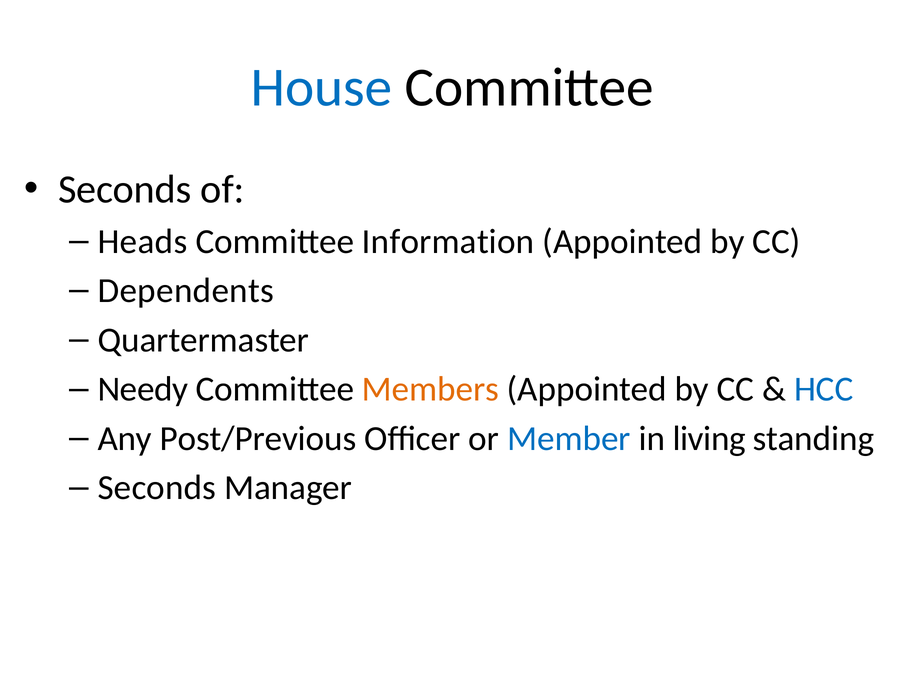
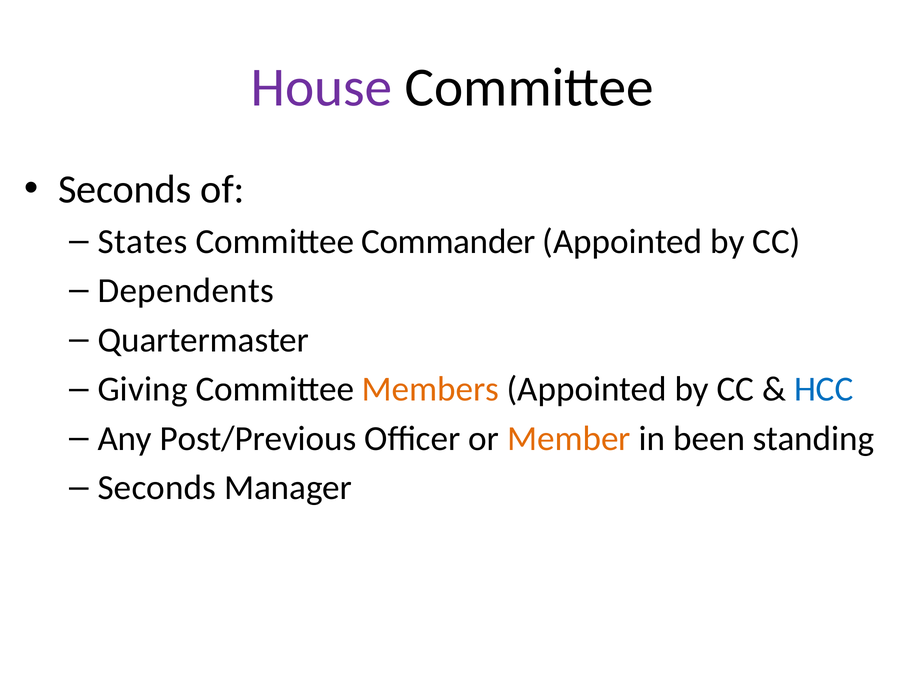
House colour: blue -> purple (321, 88)
Heads: Heads -> States (143, 242)
Information: Information -> Commander (448, 242)
Needy: Needy -> Giving (143, 390)
Member colour: blue -> orange (569, 439)
living: living -> been (709, 439)
